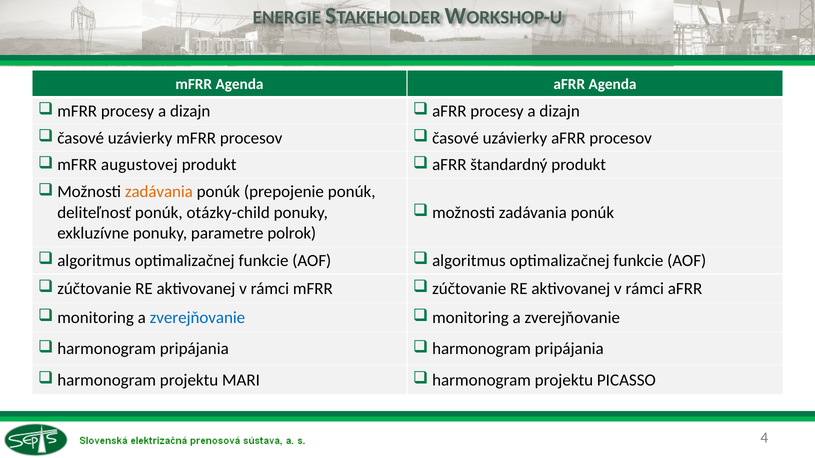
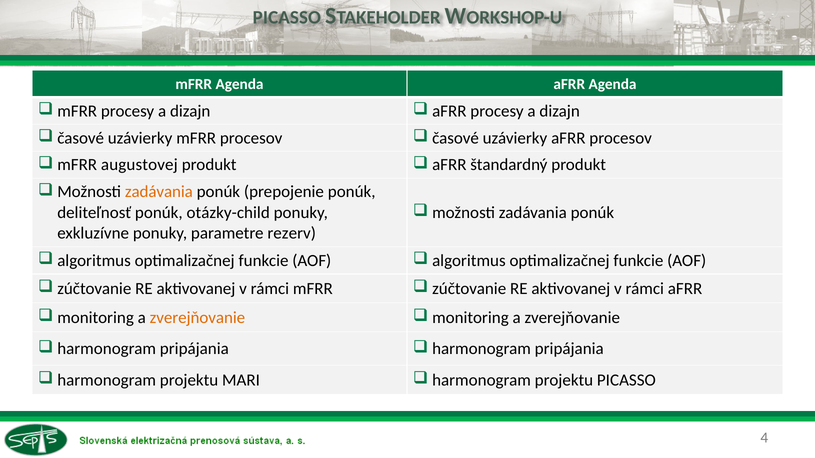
ENERGIE: ENERGIE -> PICASSO (287, 18)
polrok: polrok -> rezerv (292, 234)
zverejňovanie colour: blue -> orange (197, 318)
